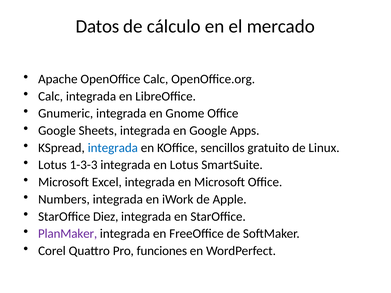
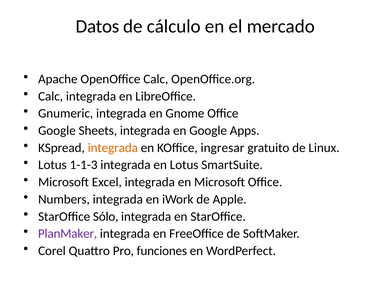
integrada colour: blue -> orange (113, 148)
sencillos: sencillos -> ingresar (222, 148)
1-3-3: 1-3-3 -> 1-1-3 (84, 165)
Diez: Diez -> Sólo (106, 217)
